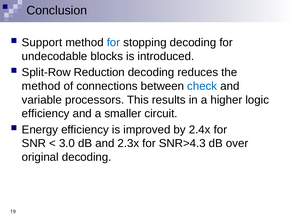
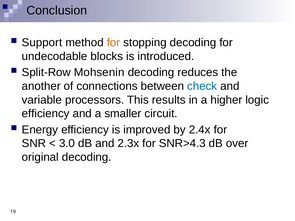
for colour: blue -> orange (113, 43)
Reduction: Reduction -> Mohsenin (99, 72)
method: method -> another (41, 86)
